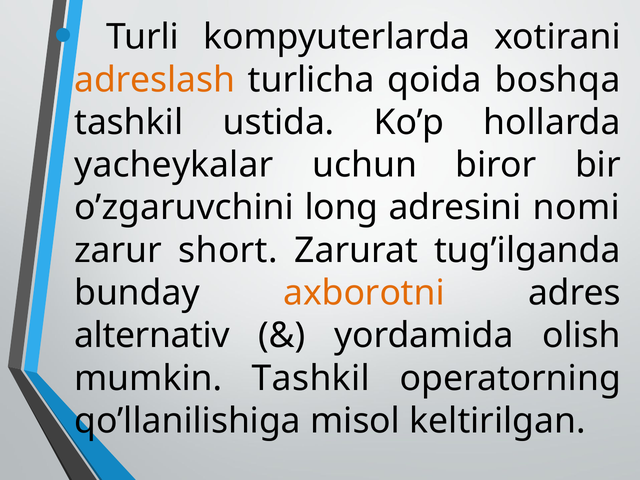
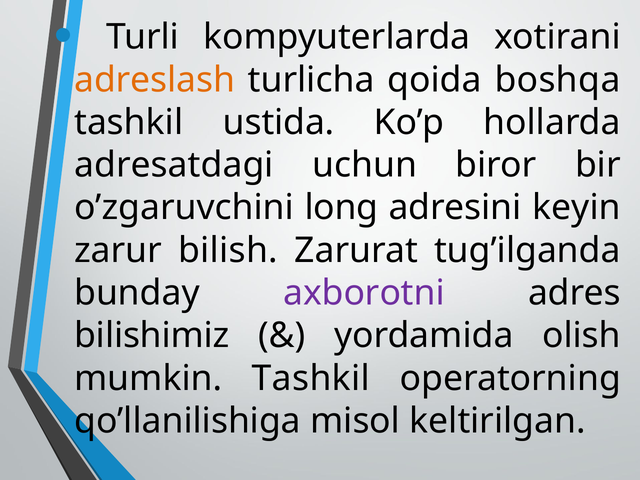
yacheykalar: yacheykalar -> adresatdagi (174, 165)
nomi: nomi -> keyin (577, 208)
short: short -> bilish (228, 250)
axborotni colour: orange -> purple (364, 293)
alternativ: alternativ -> bilishimiz (152, 336)
